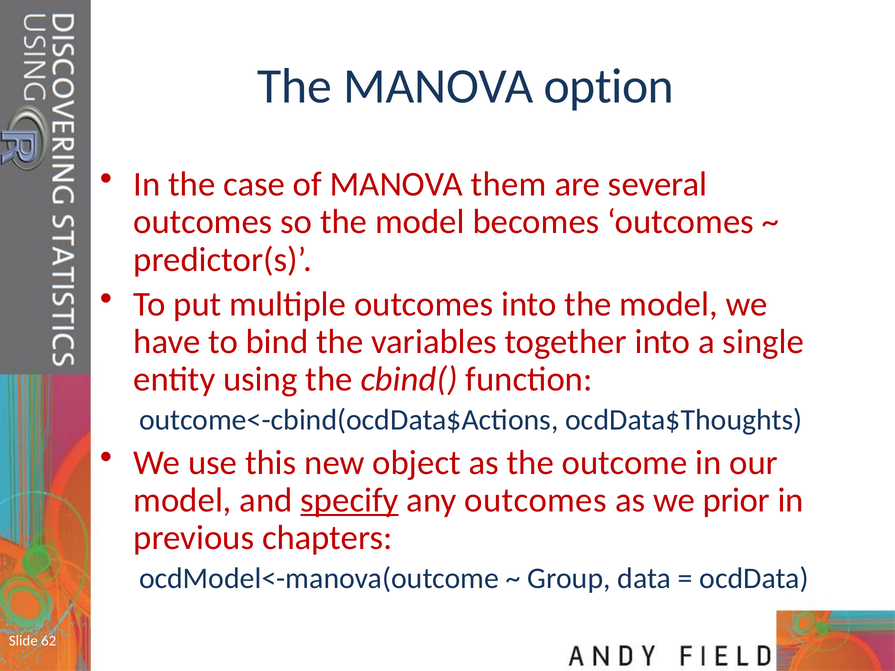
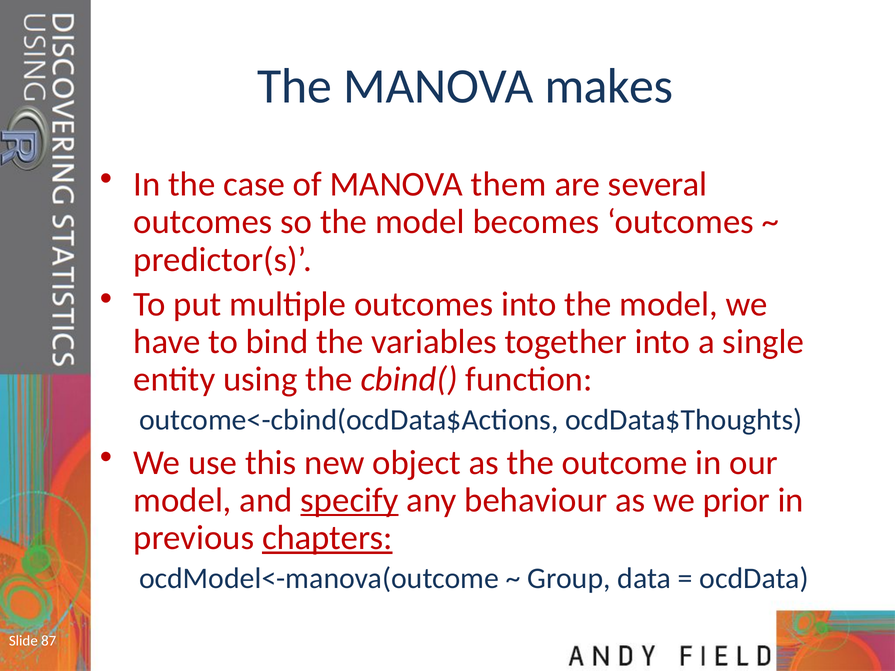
option: option -> makes (609, 86)
any outcomes: outcomes -> behaviour (536, 500)
chapters underline: none -> present (327, 538)
62: 62 -> 87 (49, 641)
